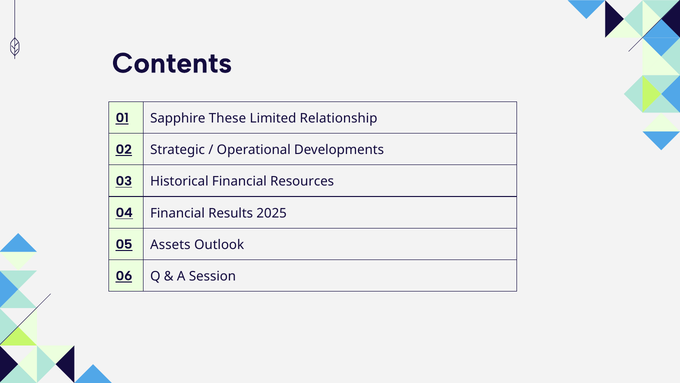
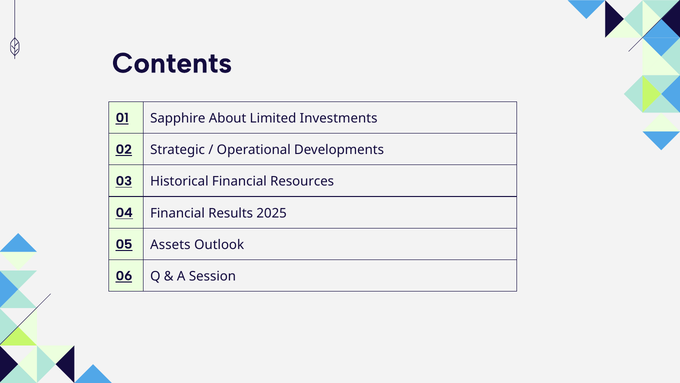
These: These -> About (228, 118)
Relationship: Relationship -> Investments (339, 118)
